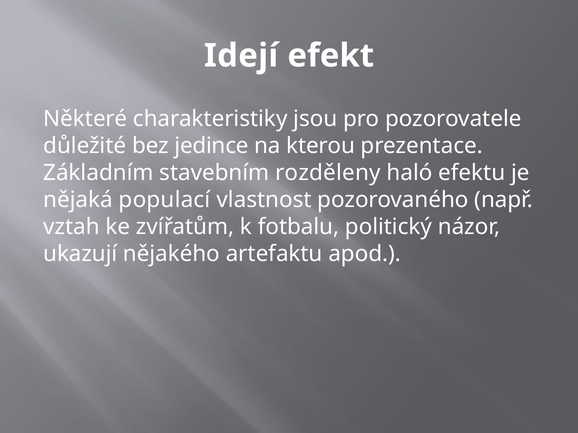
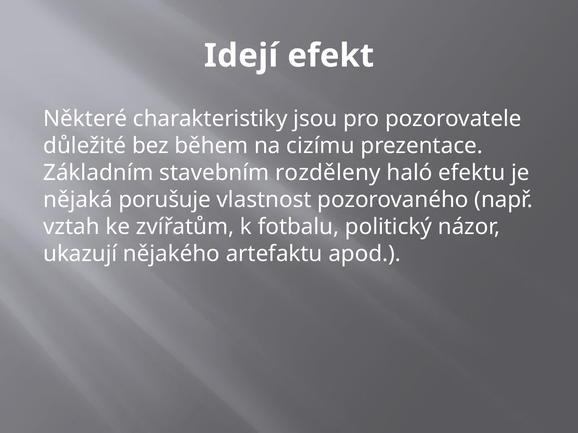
jedince: jedince -> během (211, 146)
kterou: kterou -> cizímu (320, 146)
populací: populací -> porušuje (165, 200)
